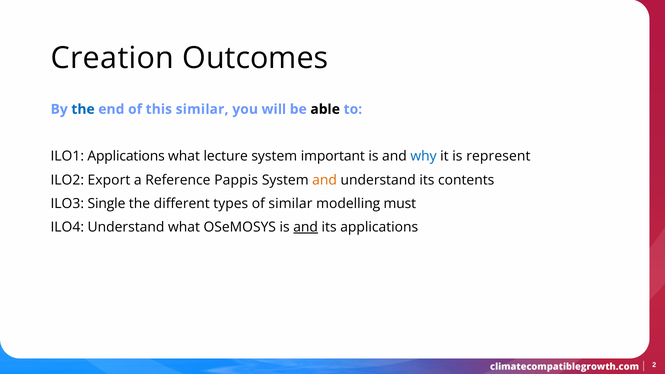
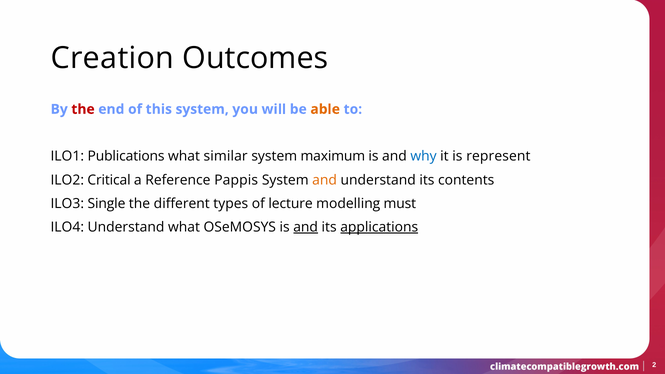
the colour: blue -> red (83, 109)
this similar: similar -> system (202, 109)
able colour: black -> orange (325, 109)
ILO1 Applications: Applications -> Publications (126, 156)
lecture: lecture -> similar (226, 156)
important: important -> maximum (333, 156)
Export: Export -> Critical (109, 180)
of similar: similar -> lecture (291, 204)
applications underline: none -> present (379, 227)
